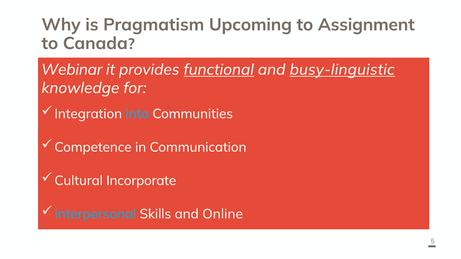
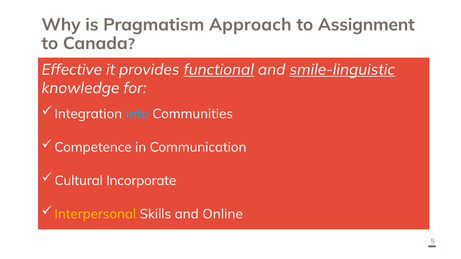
Upcoming: Upcoming -> Approach (250, 25)
Webinar: Webinar -> Effective (72, 70)
busy-linguistic: busy-linguistic -> smile-linguistic (342, 70)
Interpersonal colour: light blue -> yellow (95, 214)
